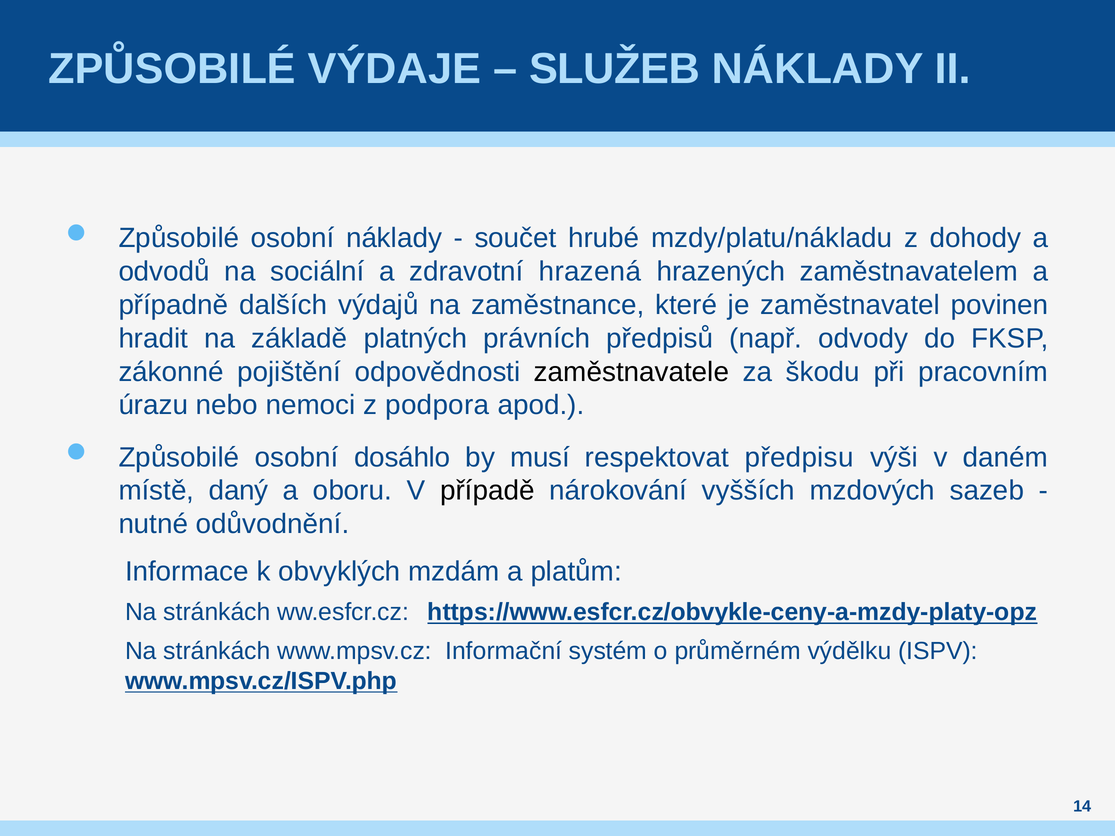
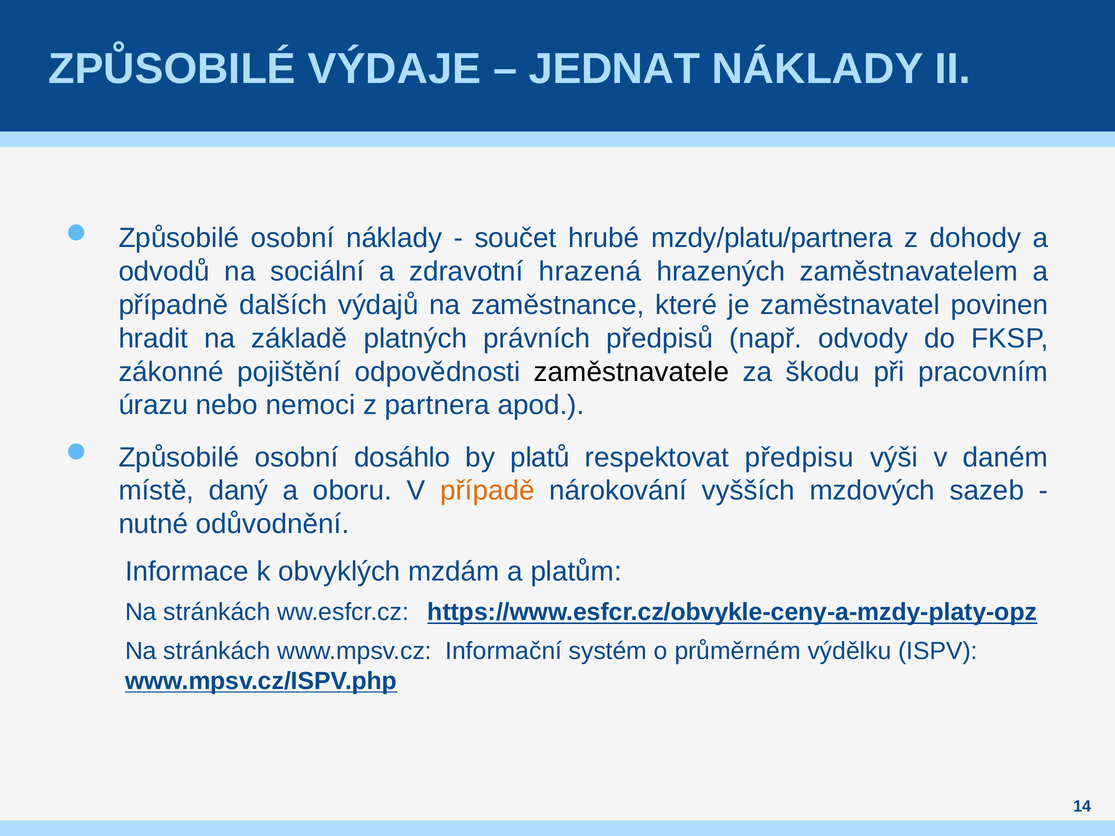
SLUŽEB: SLUŽEB -> JEDNAT (615, 69)
mzdy/platu/nákladu: mzdy/platu/nákladu -> mzdy/platu/partnera (772, 238)
podpora: podpora -> partnera (437, 405)
musí: musí -> platů (540, 457)
případě colour: black -> orange (487, 491)
